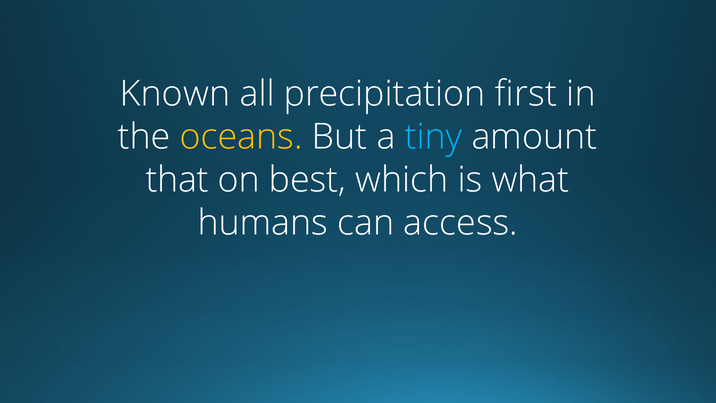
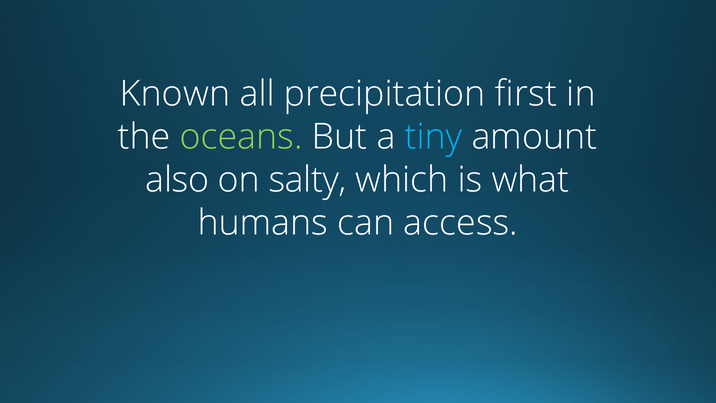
oceans colour: yellow -> light green (241, 137)
that: that -> also (177, 180)
best: best -> salty (308, 180)
